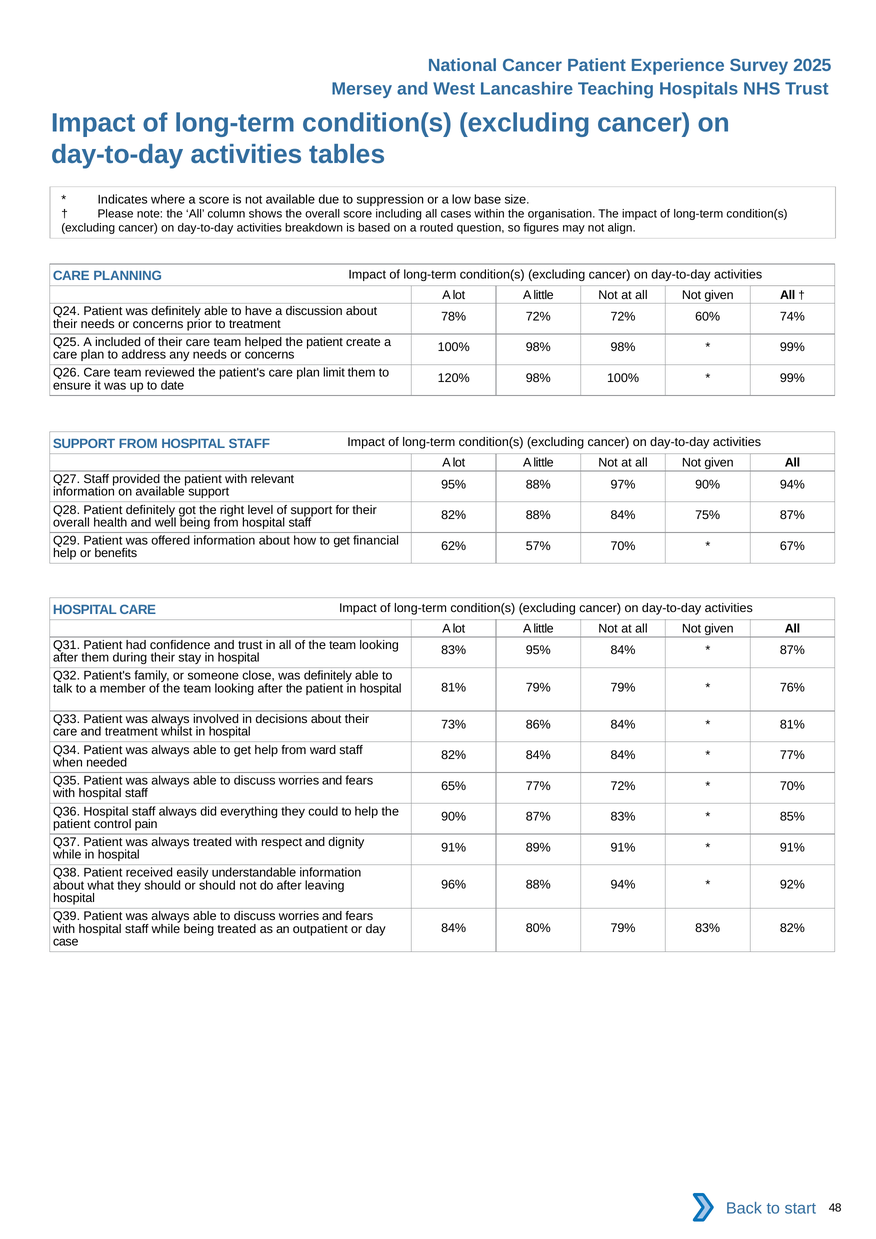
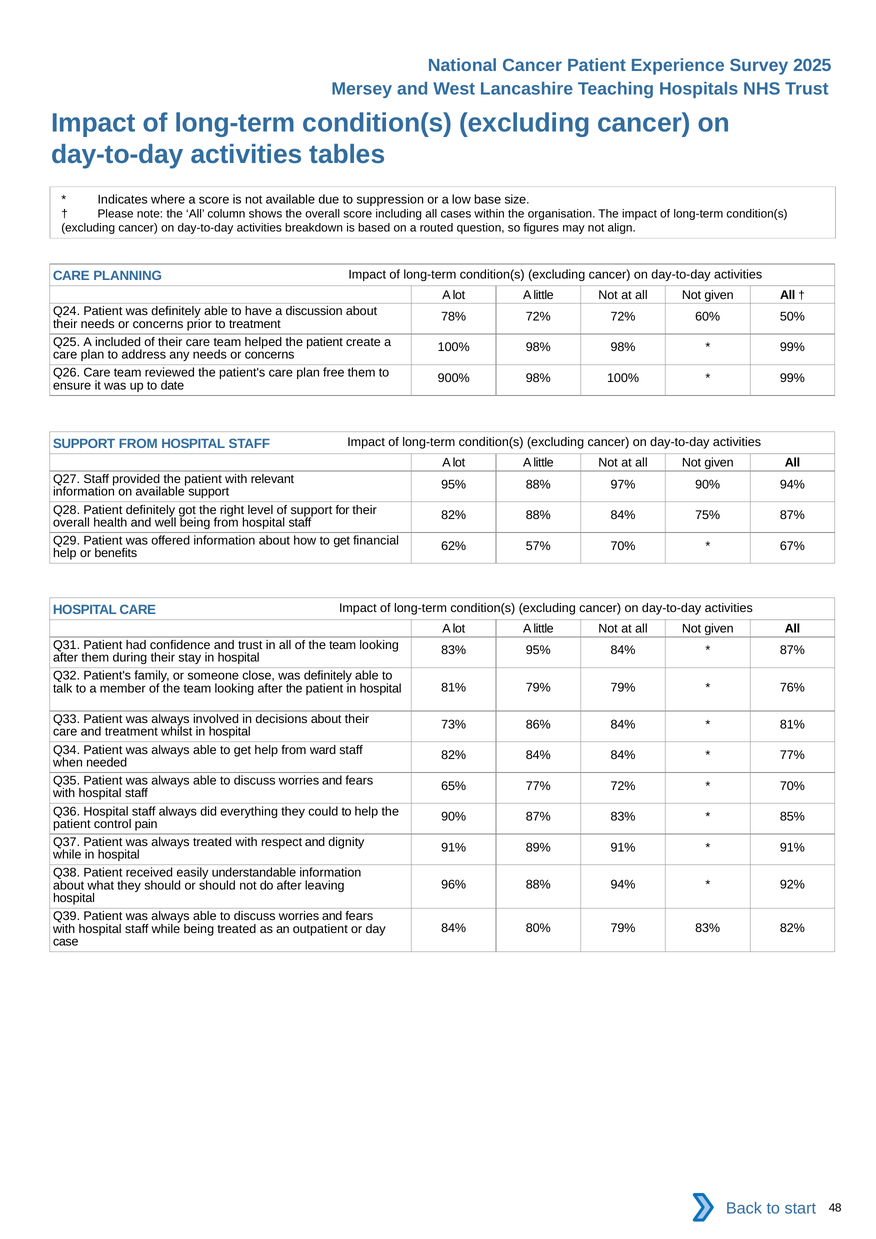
74%: 74% -> 50% (792, 317)
limit: limit -> free (334, 373)
120%: 120% -> 900% (454, 378)
